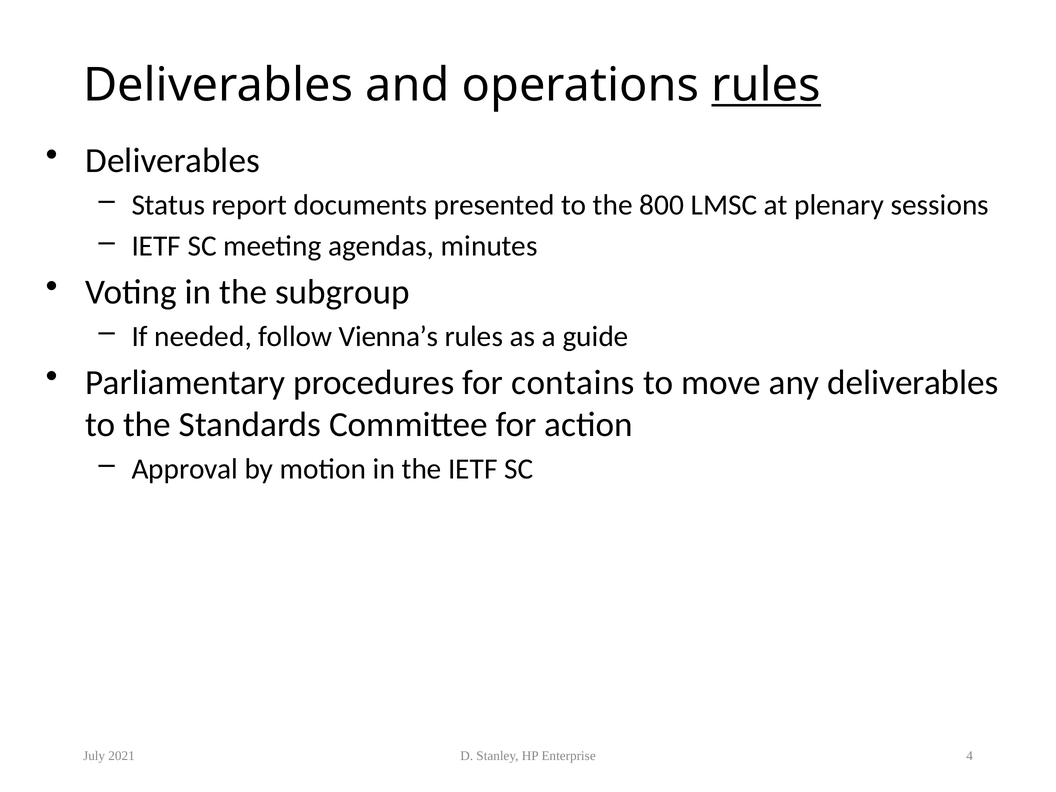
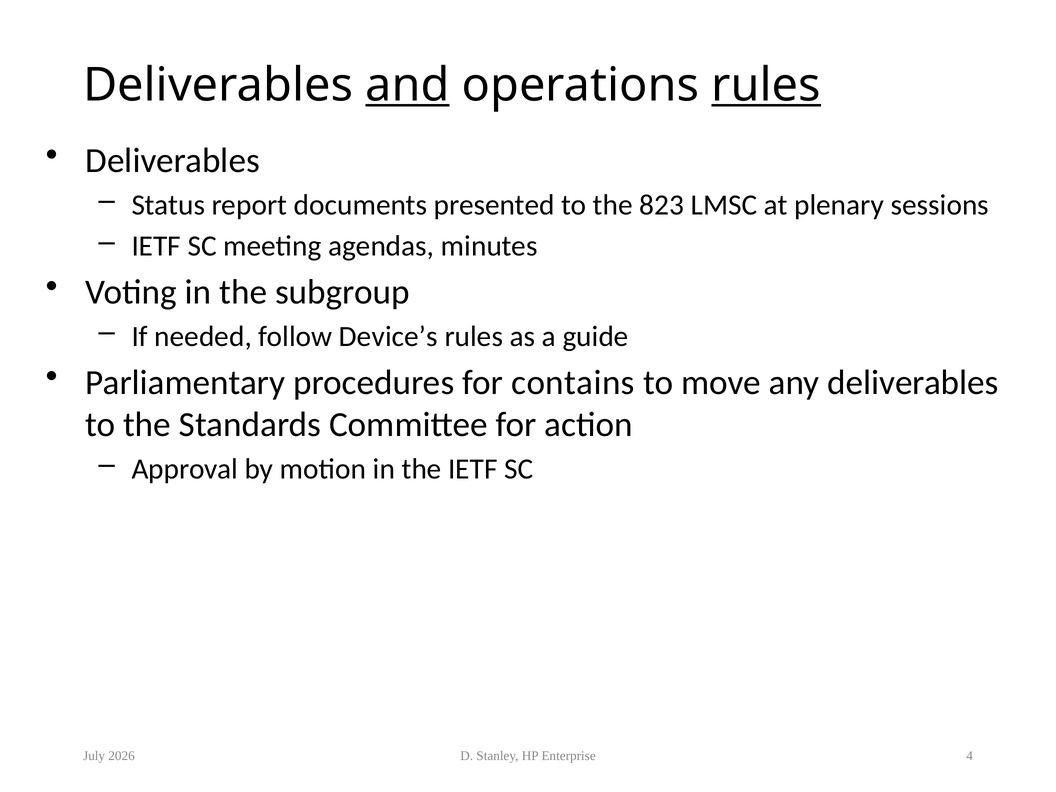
and underline: none -> present (407, 85)
800: 800 -> 823 (662, 205)
Vienna’s: Vienna’s -> Device’s (388, 336)
2021: 2021 -> 2026 (122, 756)
